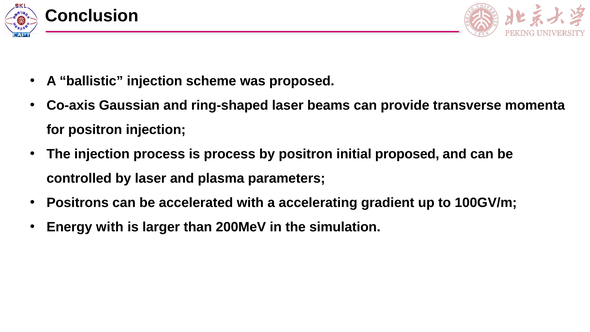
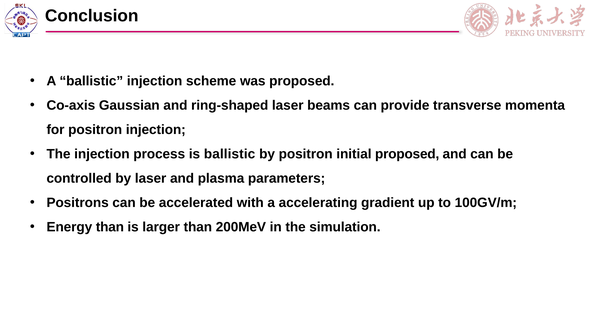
is process: process -> ballistic (230, 154)
Energy with: with -> than (110, 227)
